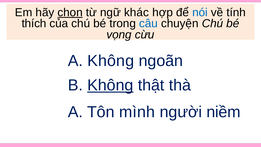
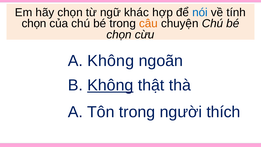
chọn underline: present -> none (70, 12)
thích: thích -> chọn (34, 24)
câu colour: blue -> orange (148, 24)
vọng: vọng -> chọn (119, 35)
Tôn mình: mình -> trong (137, 112)
niềm: niềm -> thích (223, 112)
